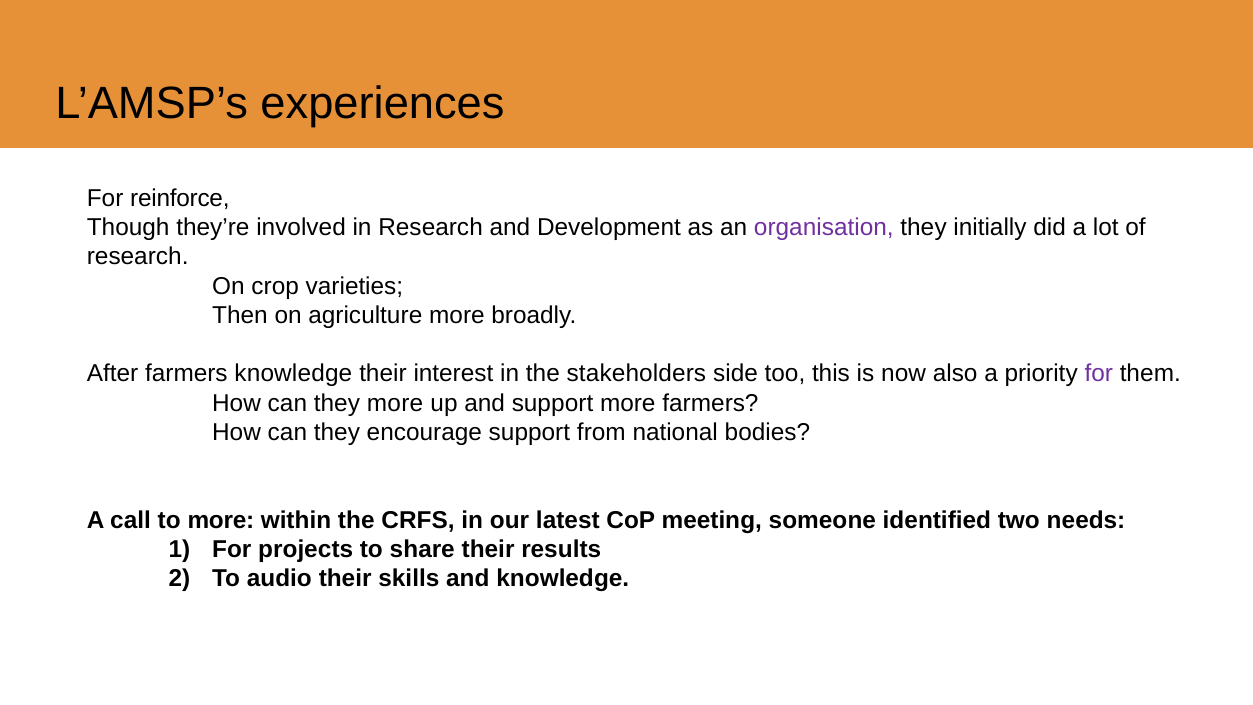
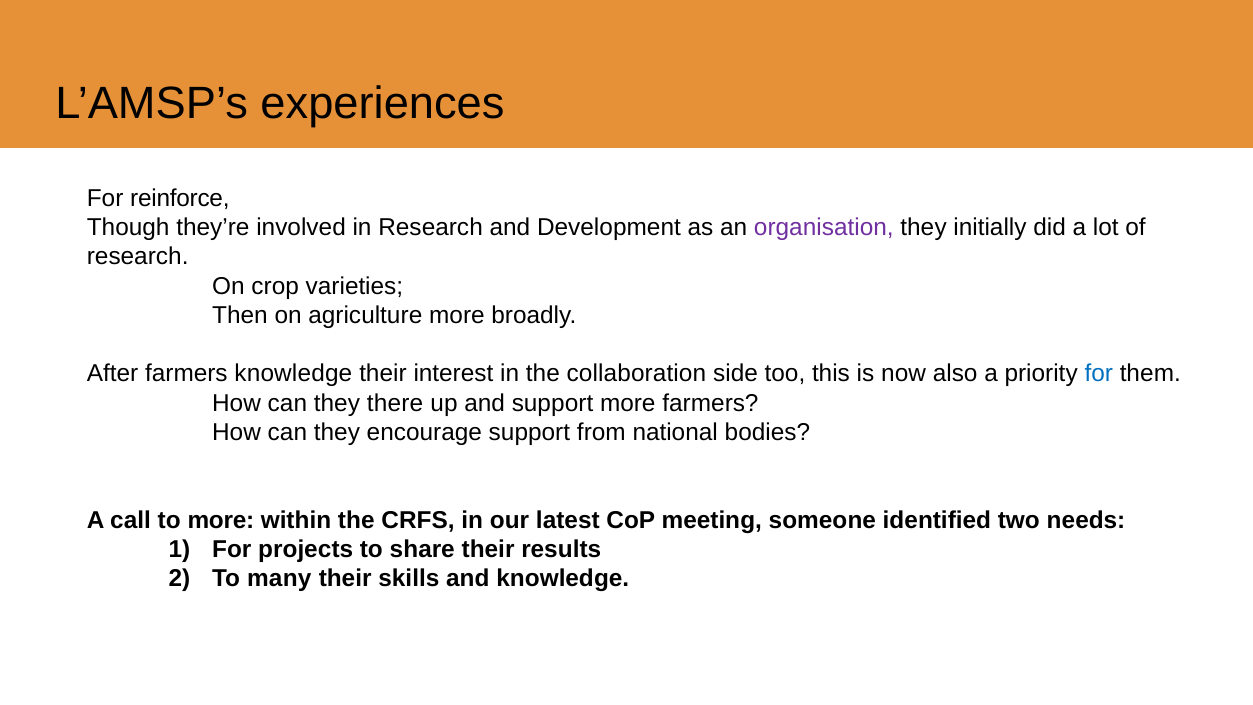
stakeholders: stakeholders -> collaboration (636, 374)
for colour: purple -> blue (1099, 374)
they more: more -> there (395, 403)
audio: audio -> many (279, 578)
